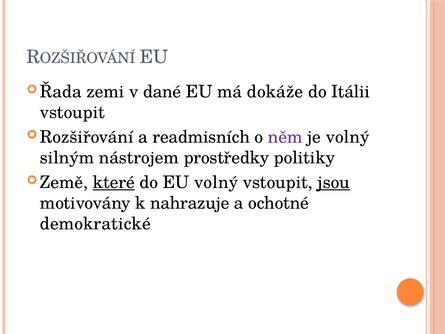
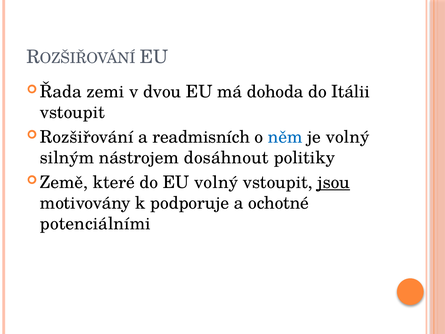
dané: dané -> dvou (162, 92)
dokáže: dokáže -> dohoda (275, 92)
něm colour: purple -> blue (285, 137)
prostředky: prostředky -> dosáhnout (226, 158)
které underline: present -> none (114, 182)
nahrazuje: nahrazuje -> podporuje (190, 203)
demokratické: demokratické -> potenciálními (95, 224)
